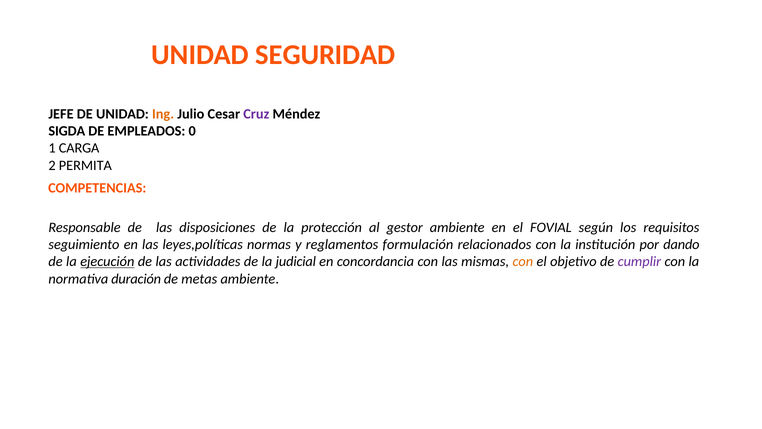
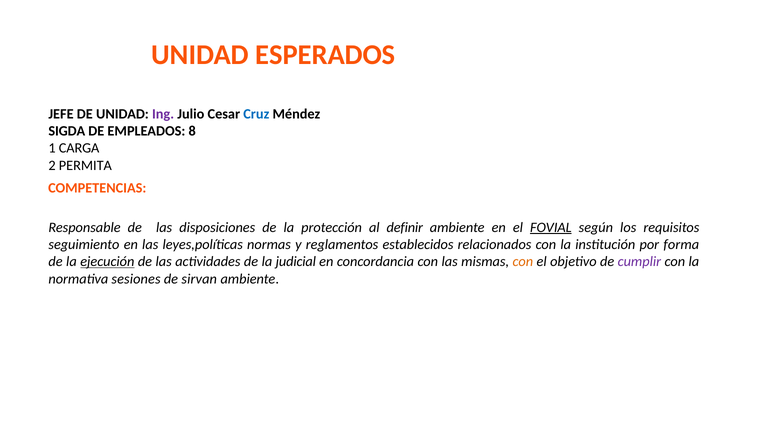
SEGURIDAD: SEGURIDAD -> ESPERADOS (325, 55)
Ing colour: orange -> purple (163, 114)
Cruz colour: purple -> blue (256, 114)
0: 0 -> 8 (192, 131)
gestor: gestor -> definir (405, 227)
FOVIAL underline: none -> present (551, 227)
formulación: formulación -> establecidos (418, 244)
dando: dando -> forma (681, 244)
duración: duración -> sesiones (136, 279)
metas: metas -> sirvan (199, 279)
